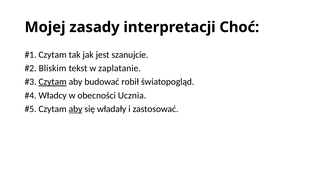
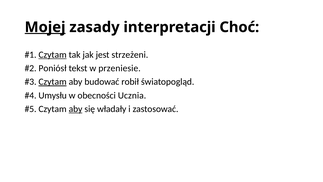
Mojej underline: none -> present (45, 27)
Czytam underline: none -> present (53, 55)
szanujcie: szanujcie -> strzeżeni (130, 55)
Bliskim: Bliskim -> Poniósł (53, 68)
zaplatanie: zaplatanie -> przeniesie (120, 68)
Władcy: Władcy -> Umysłu (53, 95)
